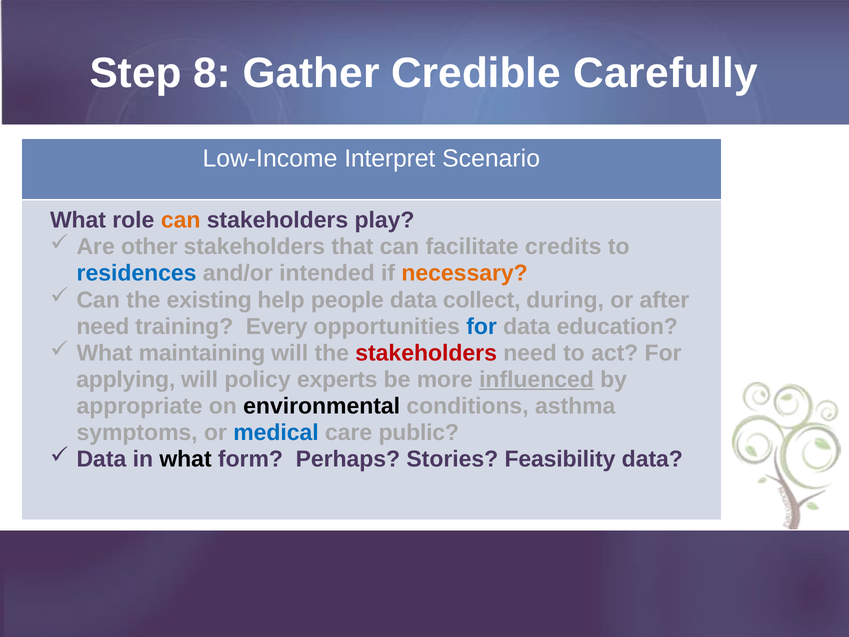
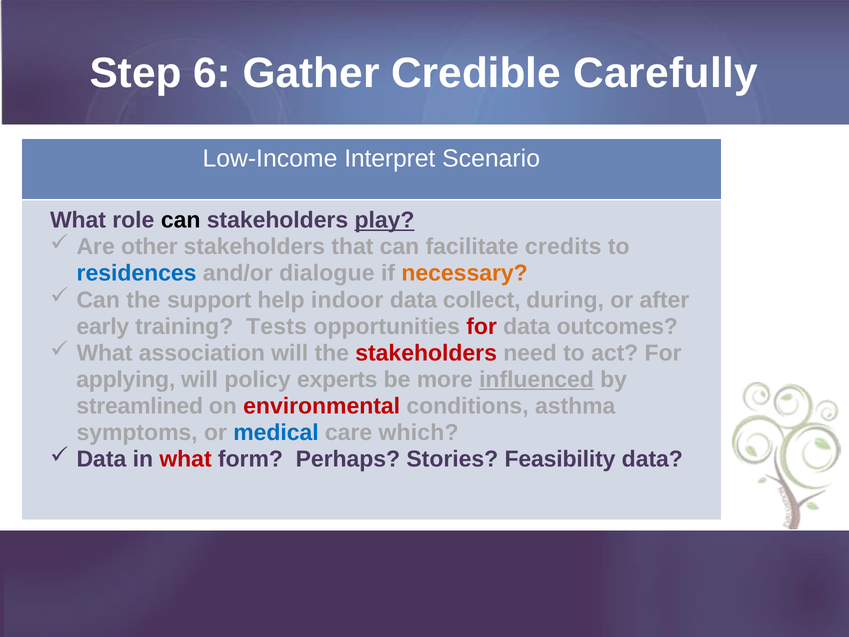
8: 8 -> 6 (212, 73)
can colour: orange -> black (181, 220)
play underline: none -> present (384, 220)
intended: intended -> dialogue (327, 273)
existing: existing -> support (209, 300)
people: people -> indoor (347, 300)
need: need -> early (103, 326)
Every: Every -> Tests (276, 326)
for colour: blue -> red (482, 326)
education: education -> outcomes (617, 326)
maintaining: maintaining -> association (202, 353)
appropriate: appropriate -> streamlined (140, 406)
environmental colour: black -> red (322, 406)
public: public -> which (419, 432)
what colour: black -> red (186, 459)
